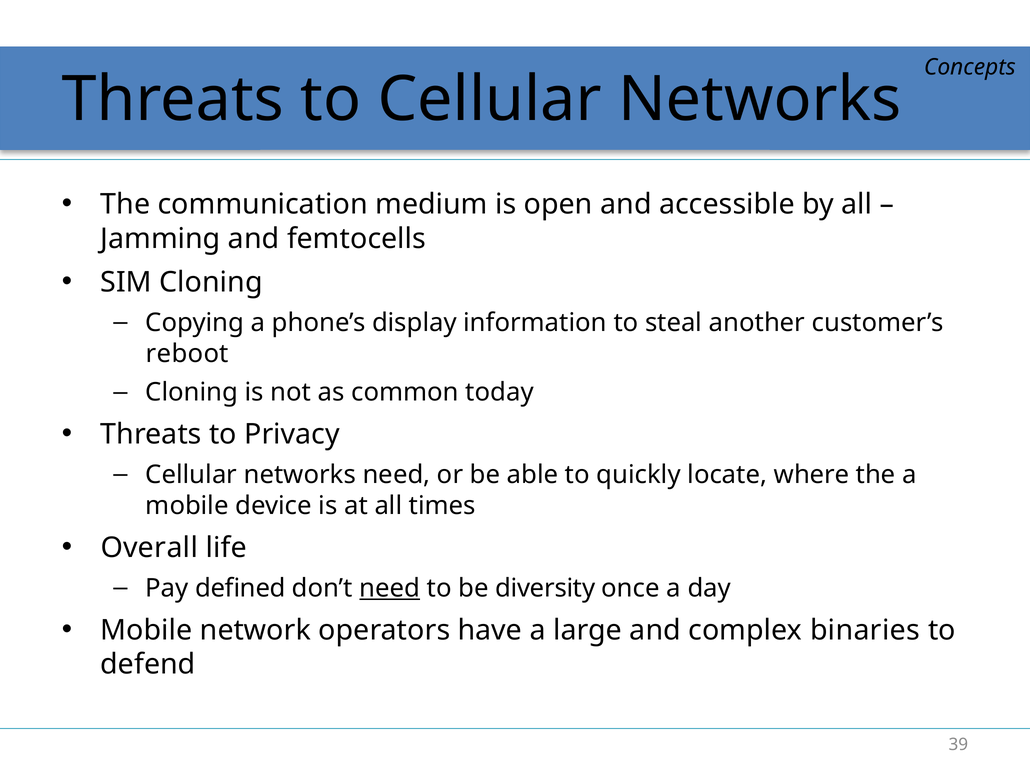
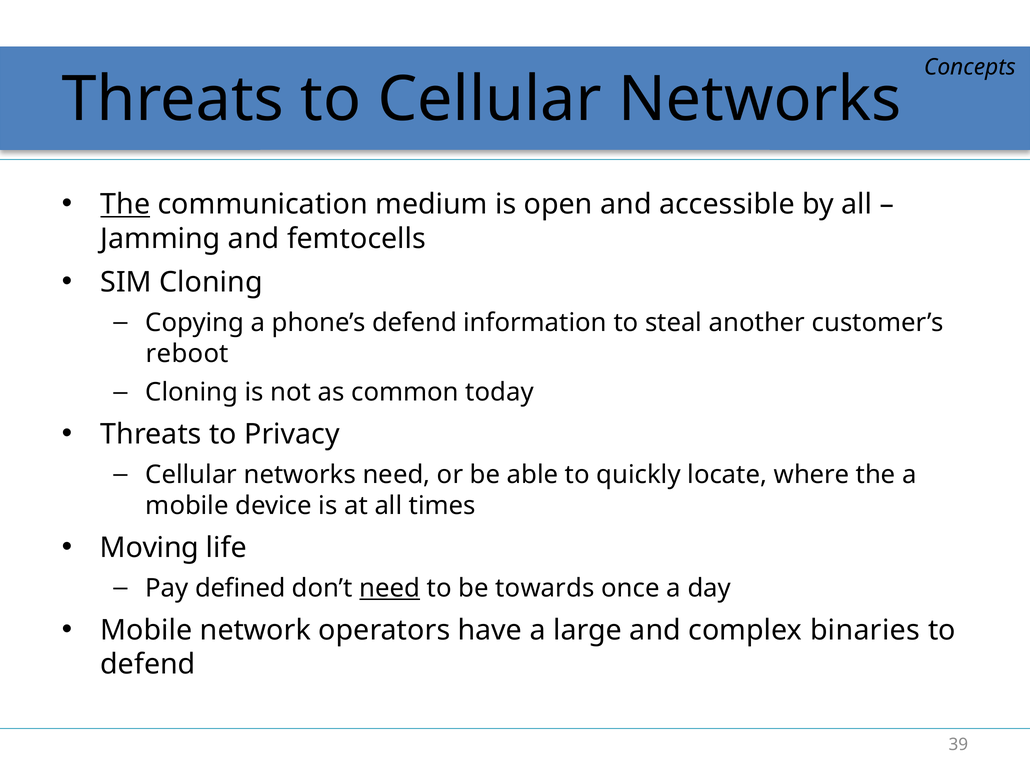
The underline: none -> present (125, 205)
phone’s display: display -> defend (414, 323)
Overall: Overall -> Moving (150, 548)
diversity: diversity -> towards (545, 588)
